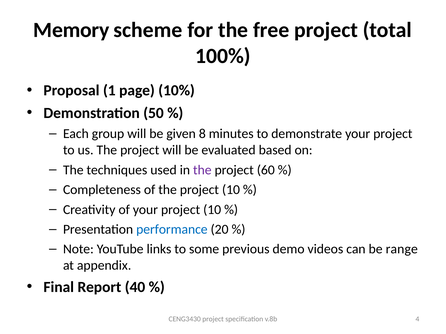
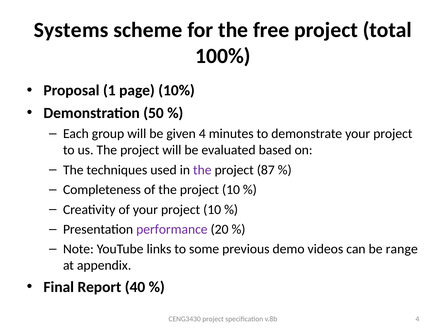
Memory: Memory -> Systems (71, 30)
given 8: 8 -> 4 (202, 134)
60: 60 -> 87 (266, 170)
performance colour: blue -> purple (172, 230)
